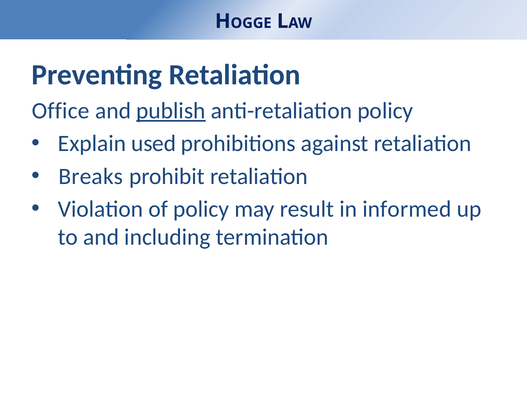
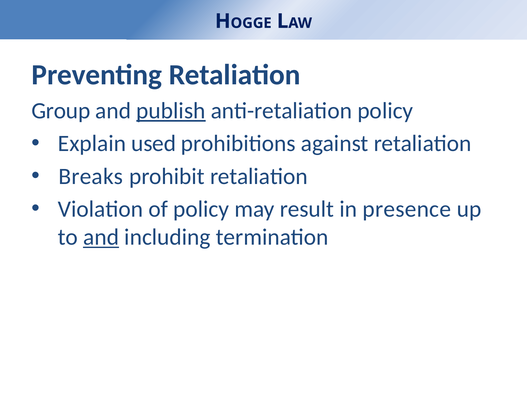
Office: Office -> Group (61, 111)
informed: informed -> presence (407, 209)
and underline: none -> present (101, 237)
